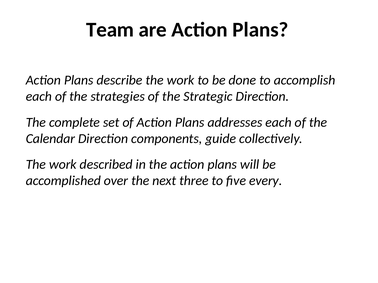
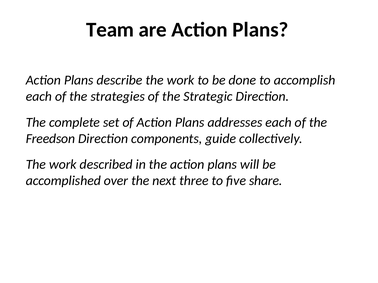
Calendar: Calendar -> Freedson (50, 139)
every: every -> share (266, 181)
